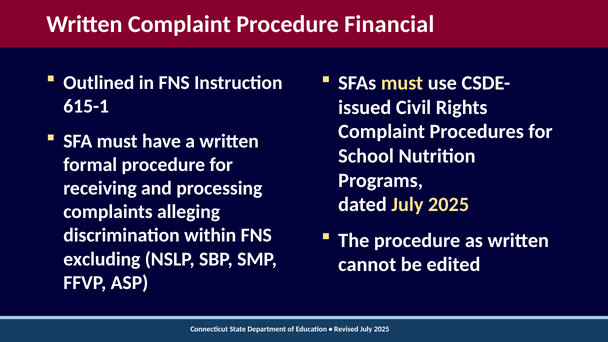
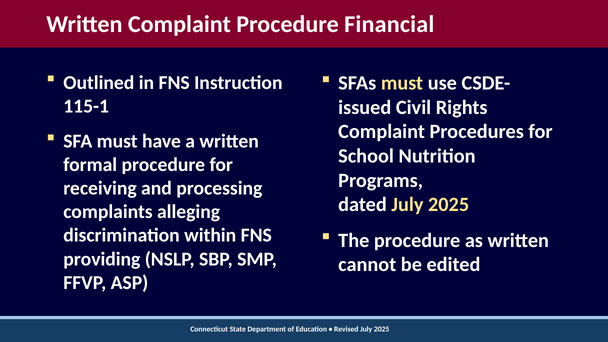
615-1: 615-1 -> 115-1 (86, 106)
excluding: excluding -> providing (102, 259)
